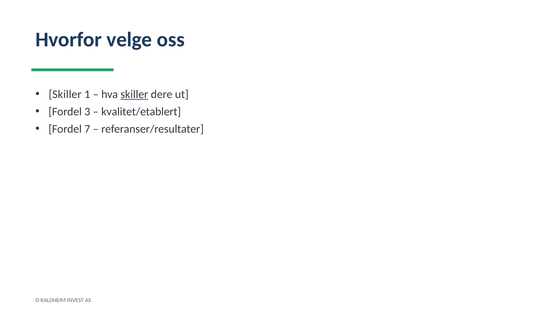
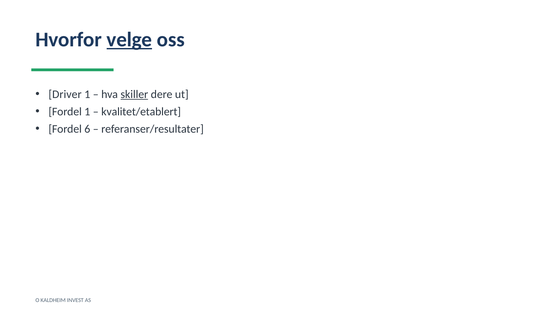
velge underline: none -> present (129, 40)
Skiller: Skiller -> Driver (65, 94)
Fordel 3: 3 -> 1 (87, 112)
7: 7 -> 6 (87, 129)
